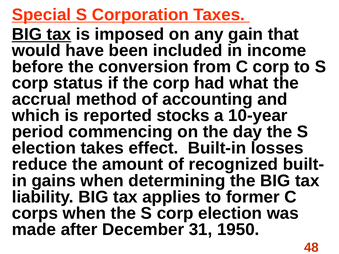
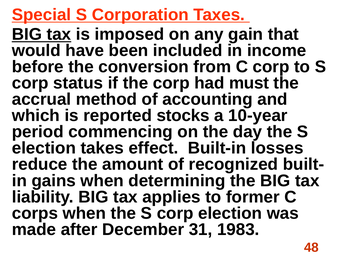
what: what -> must (249, 83)
1950: 1950 -> 1983 (238, 230)
